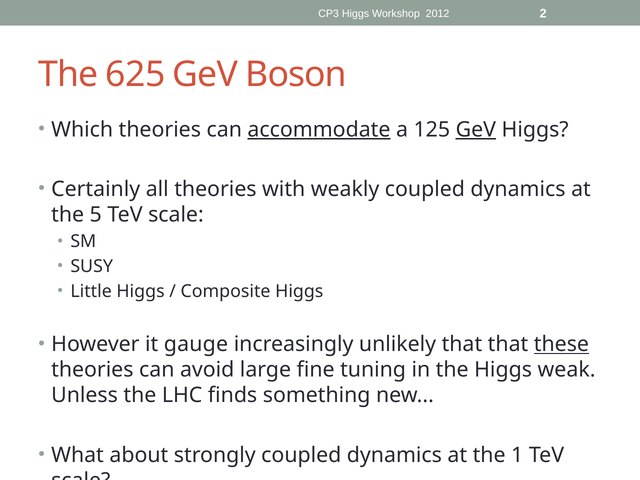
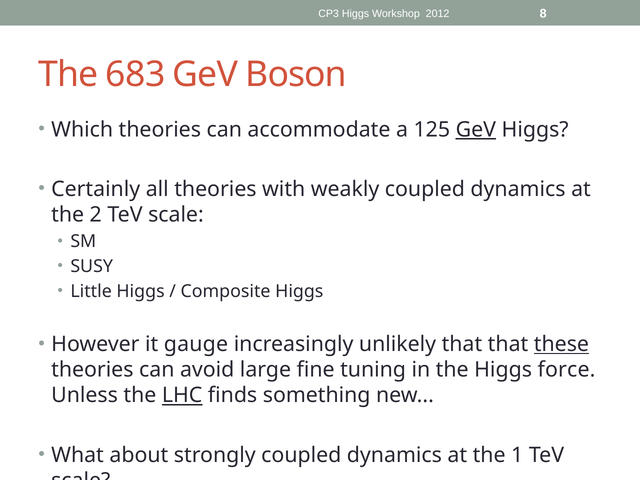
2: 2 -> 8 (543, 14)
625: 625 -> 683 (136, 74)
accommodate underline: present -> none (319, 129)
5: 5 -> 2 (96, 215)
weak: weak -> force (566, 370)
LHC underline: none -> present (182, 395)
